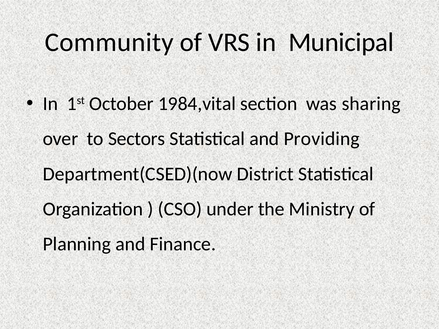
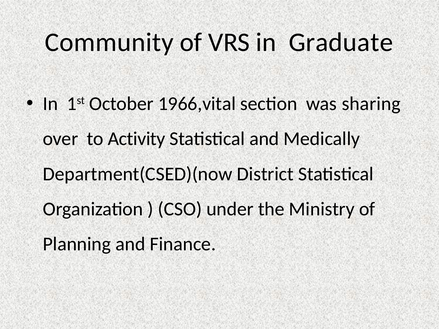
Municipal: Municipal -> Graduate (341, 42)
1984,vital: 1984,vital -> 1966,vital (197, 104)
Sectors: Sectors -> Activity (137, 139)
Providing: Providing -> Medically (322, 139)
